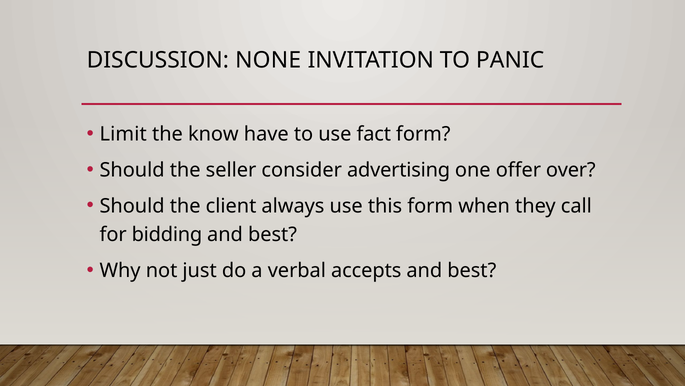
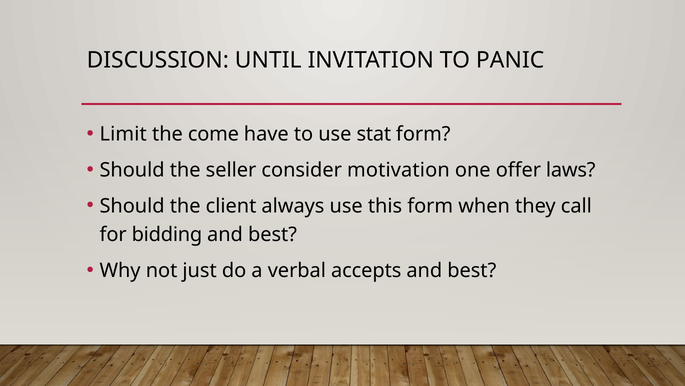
NONE: NONE -> UNTIL (268, 60)
know: know -> come (213, 134)
fact: fact -> stat (374, 134)
advertising: advertising -> motivation (398, 170)
over: over -> laws (571, 170)
